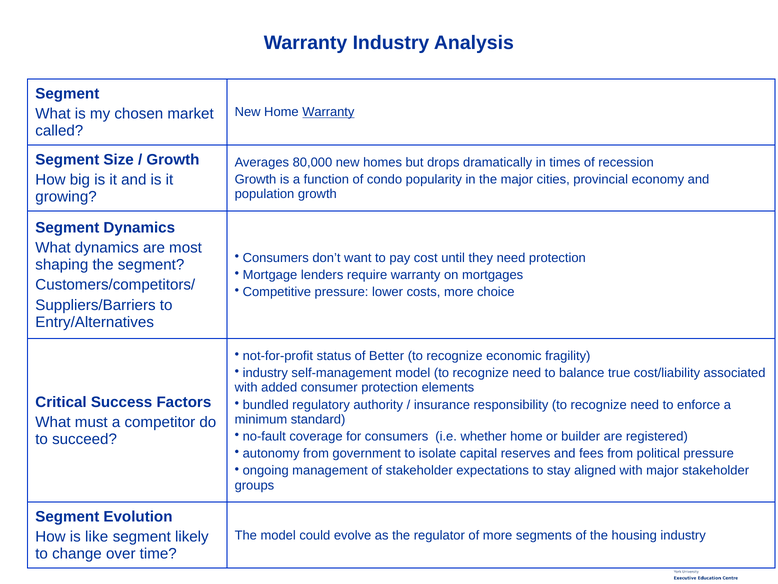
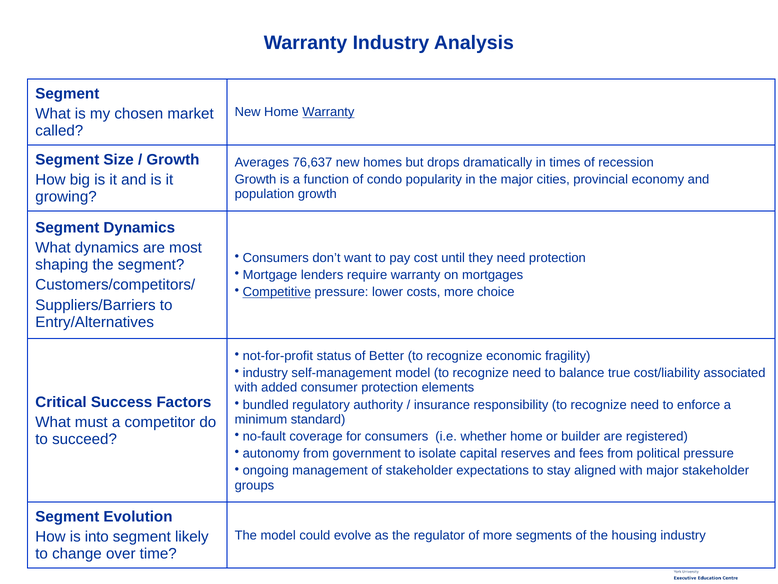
80,000: 80,000 -> 76,637 (312, 162)
Competitive underline: none -> present (277, 292)
like: like -> into (97, 536)
